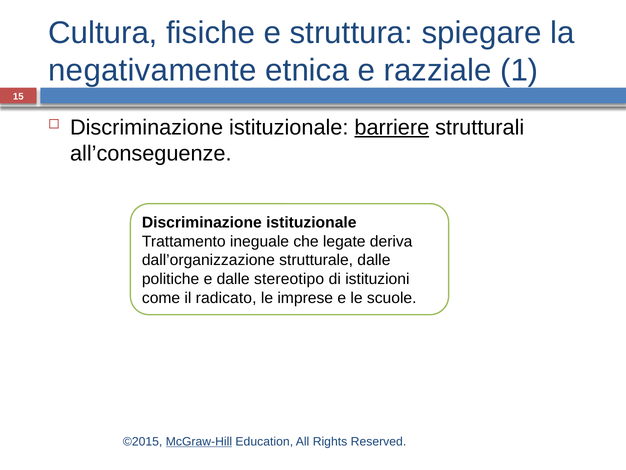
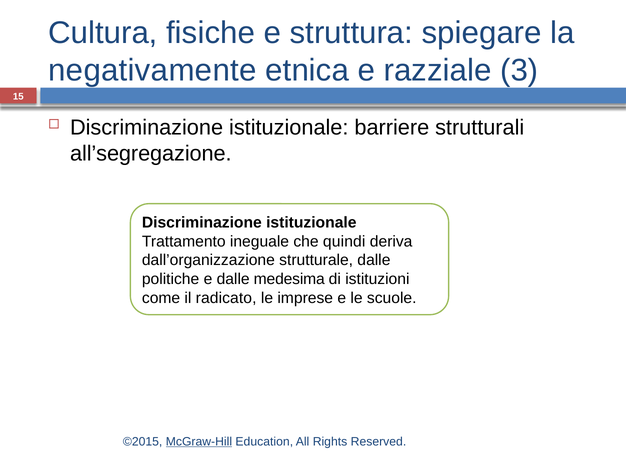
1: 1 -> 3 (519, 71)
barriere underline: present -> none (392, 127)
all’conseguenze: all’conseguenze -> all’segregazione (151, 153)
legate: legate -> quindi (344, 241)
stereotipo: stereotipo -> medesima (289, 279)
